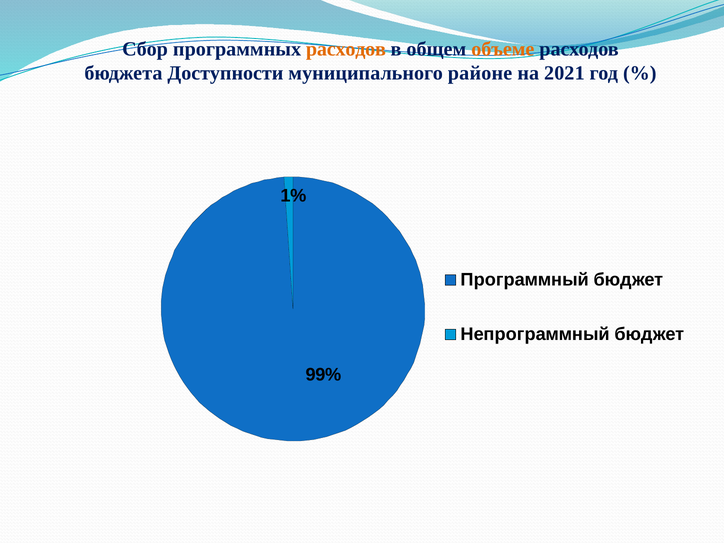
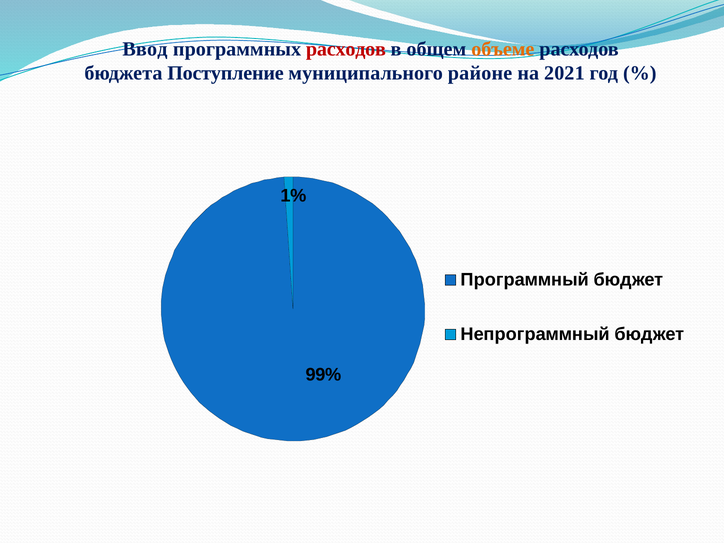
Сбор: Сбор -> Ввод (145, 49)
расходов colour: orange -> red (346, 49)
Доступности: Доступности -> Поступление (226, 73)
